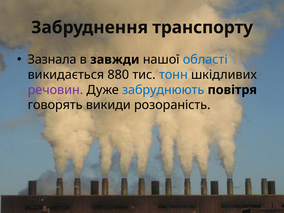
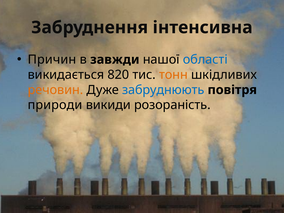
транспорту: транспорту -> інтенсивна (203, 27)
Зазнала: Зазнала -> Причин (52, 60)
880: 880 -> 820 (118, 75)
тонн colour: blue -> orange (173, 75)
речовин colour: purple -> orange (55, 90)
говорять: говорять -> природи (55, 105)
